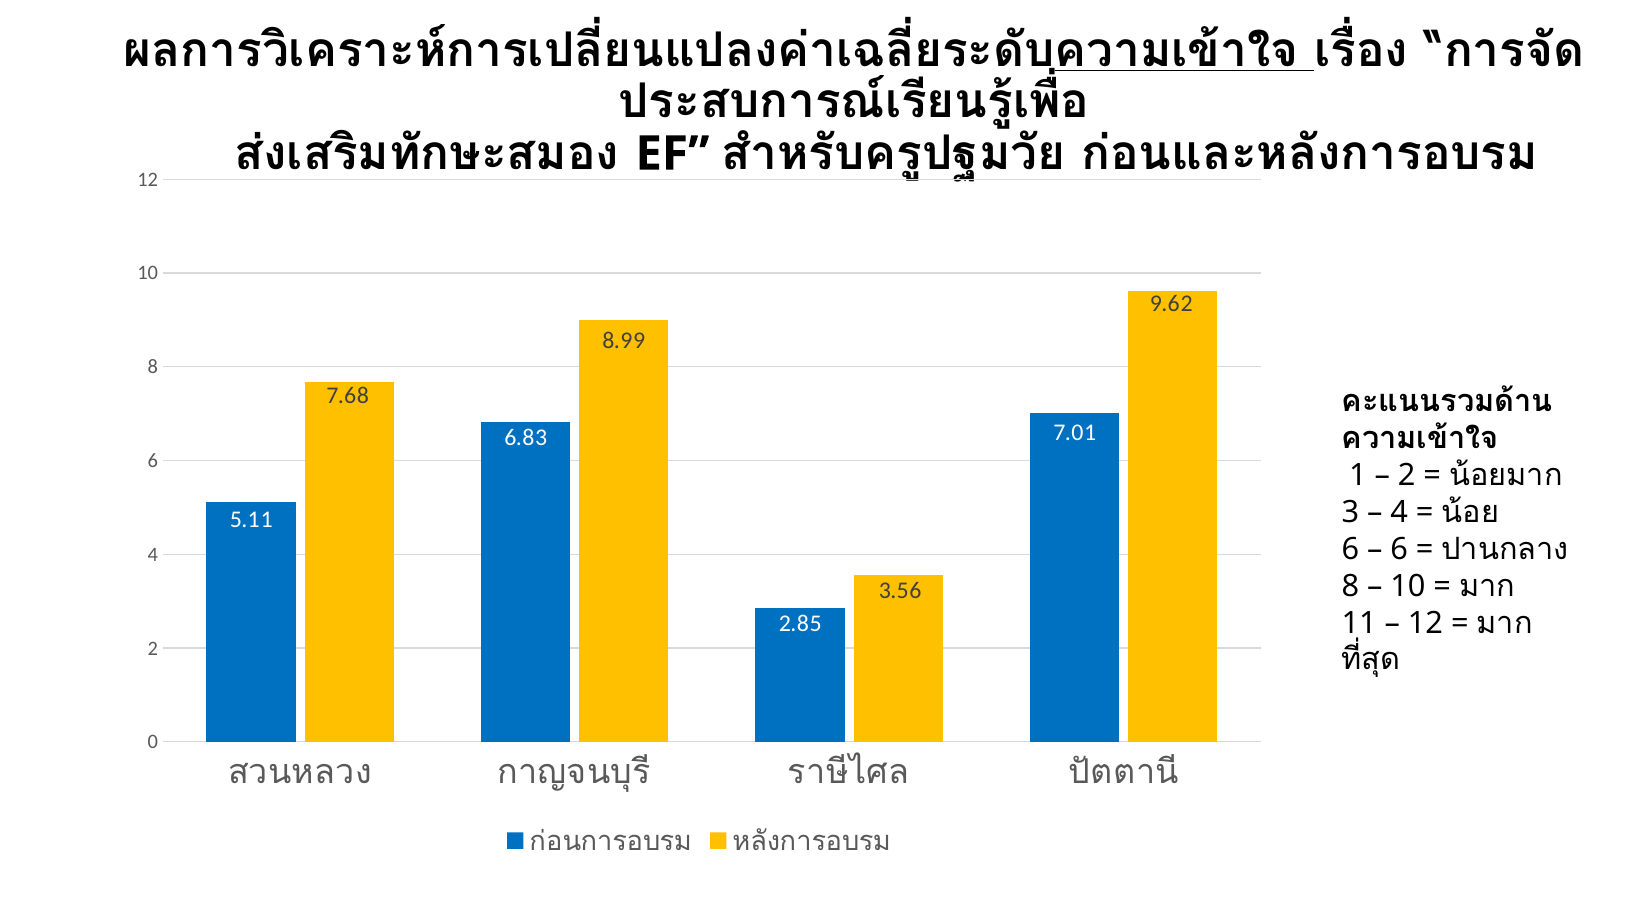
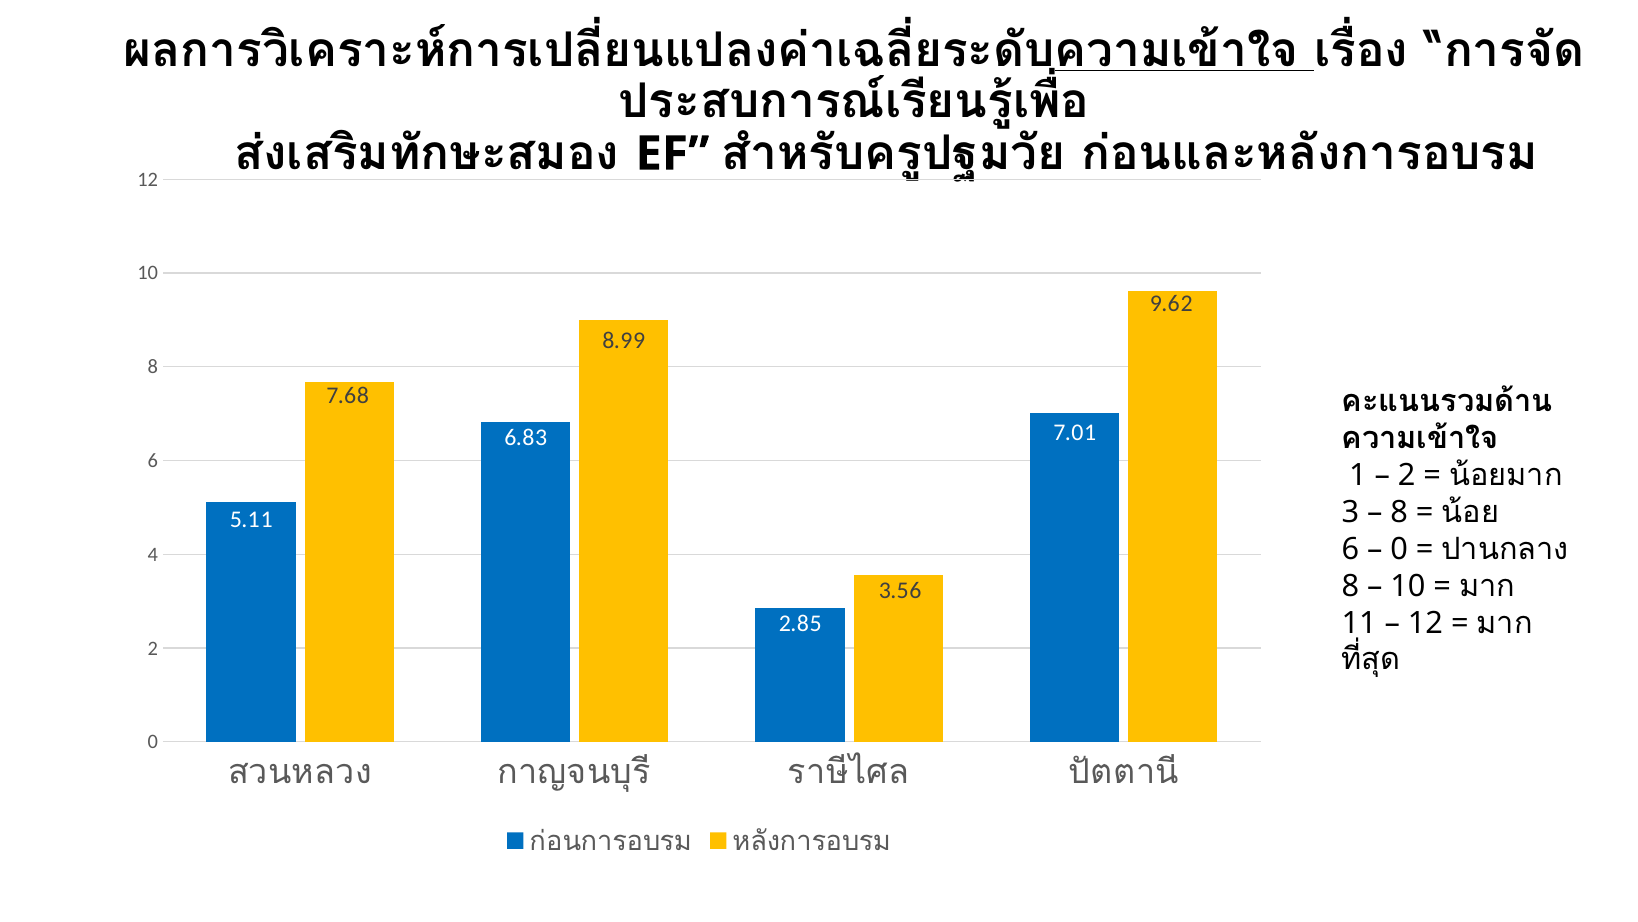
4: 4 -> 8 (1399, 512)
6: 6 -> 0 (1399, 549)
